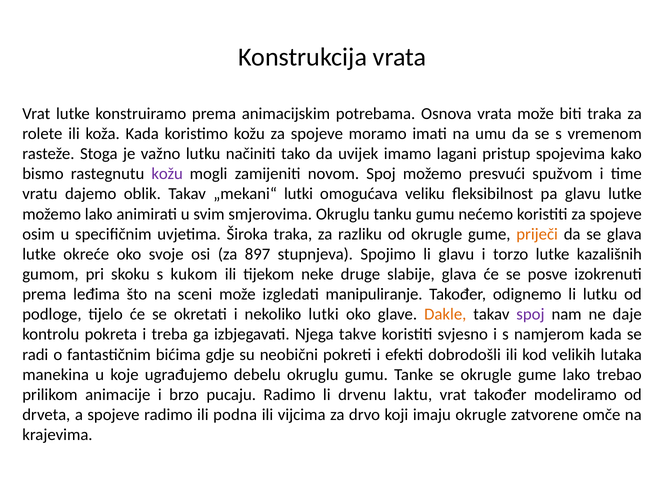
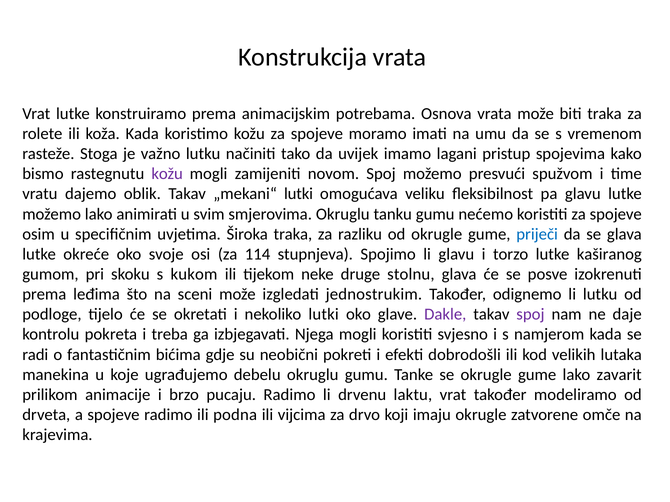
priječi colour: orange -> blue (537, 234)
897: 897 -> 114 (258, 254)
kazališnih: kazališnih -> kaširanog (609, 254)
slabije: slabije -> stolnu (411, 275)
manipuliranje: manipuliranje -> jednostrukim (374, 295)
Dakle colour: orange -> purple (445, 315)
Njega takve: takve -> mogli (358, 335)
trebao: trebao -> zavarit (619, 375)
